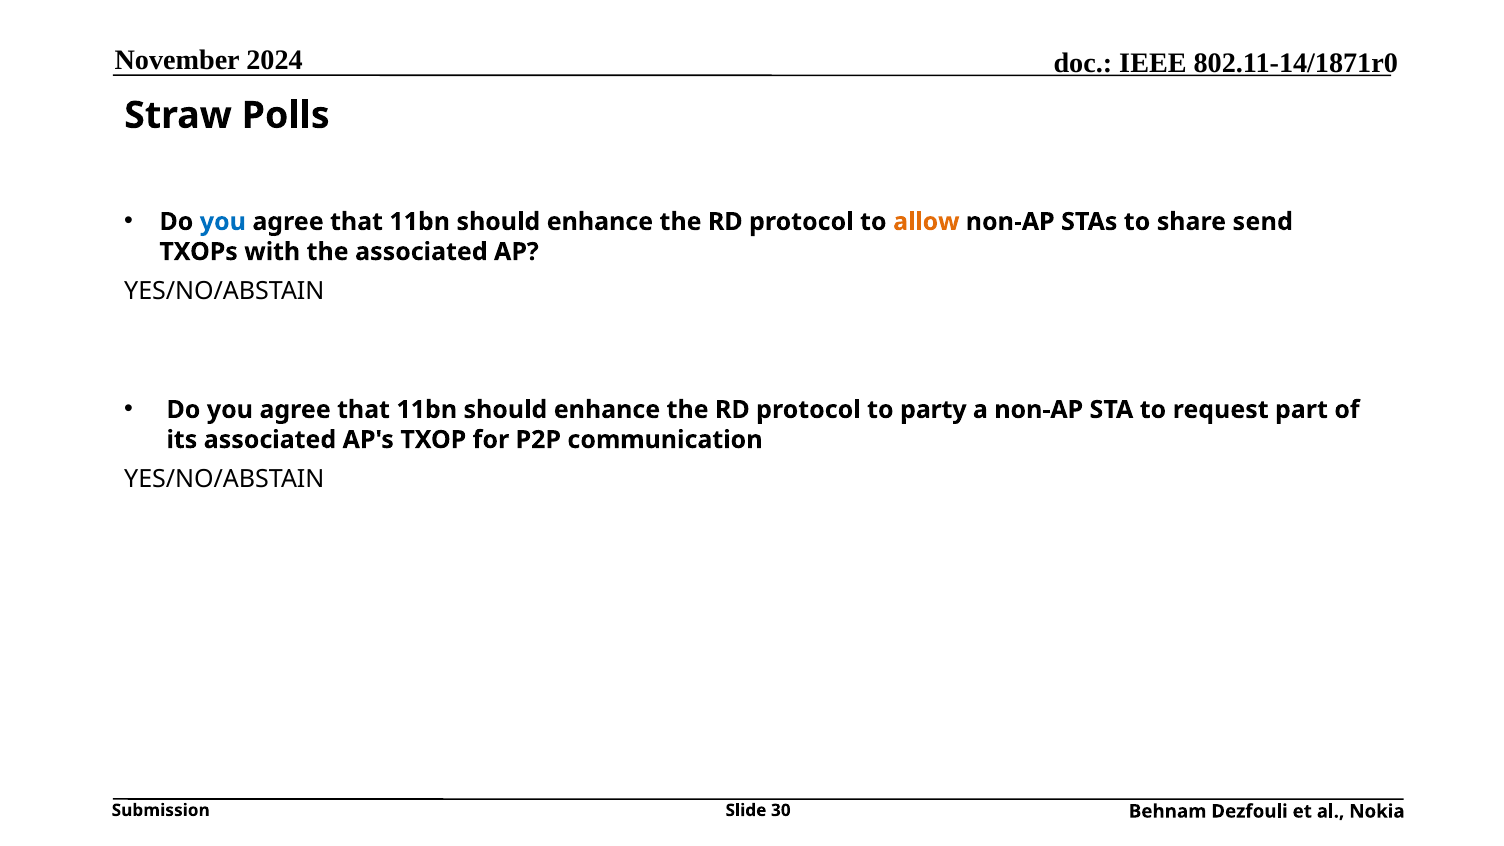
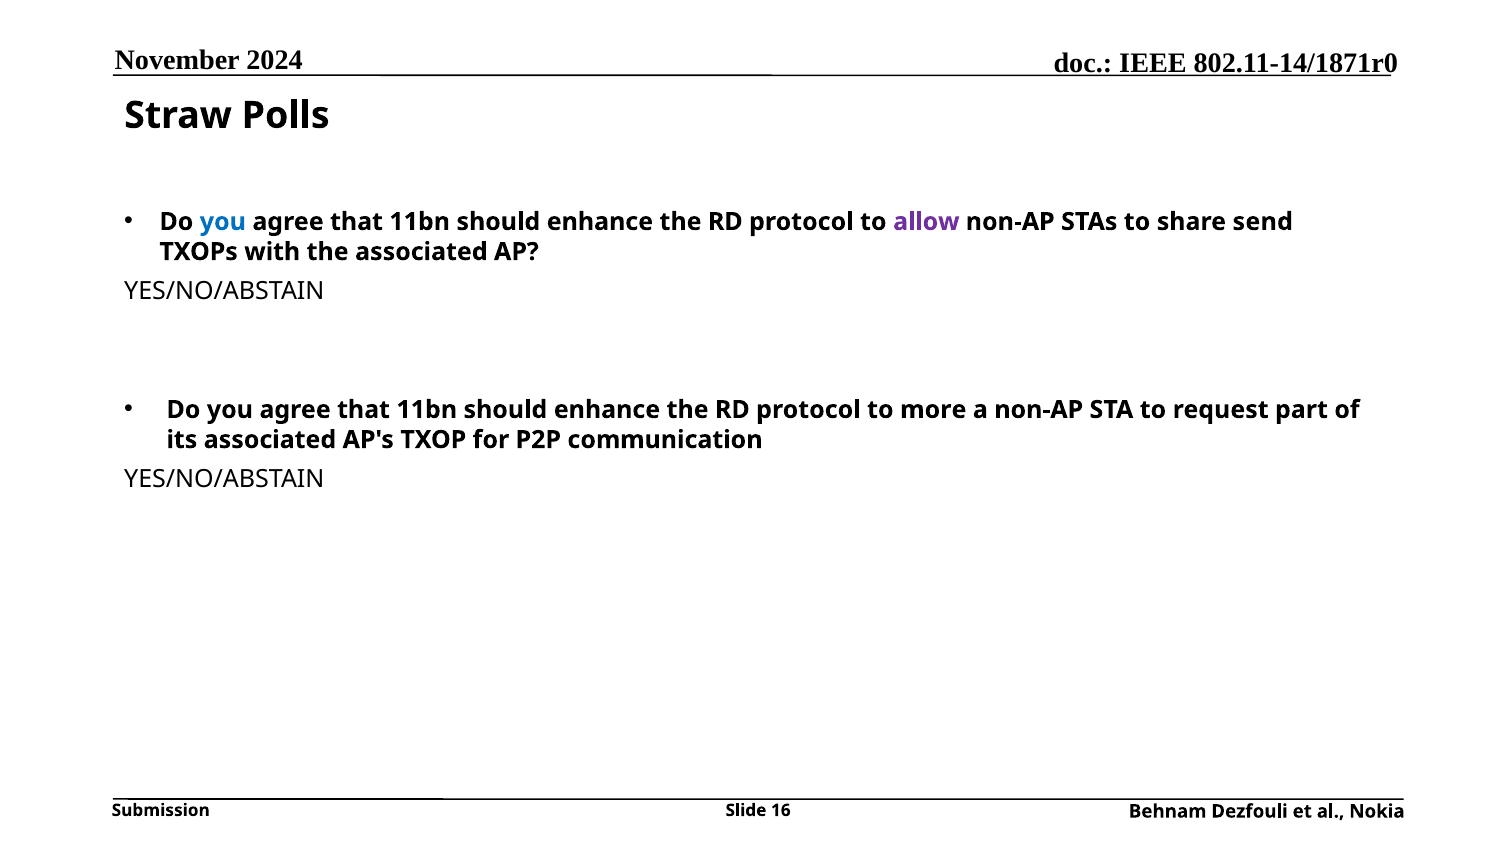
allow colour: orange -> purple (926, 222)
party: party -> more (933, 410)
30: 30 -> 16 (781, 810)
